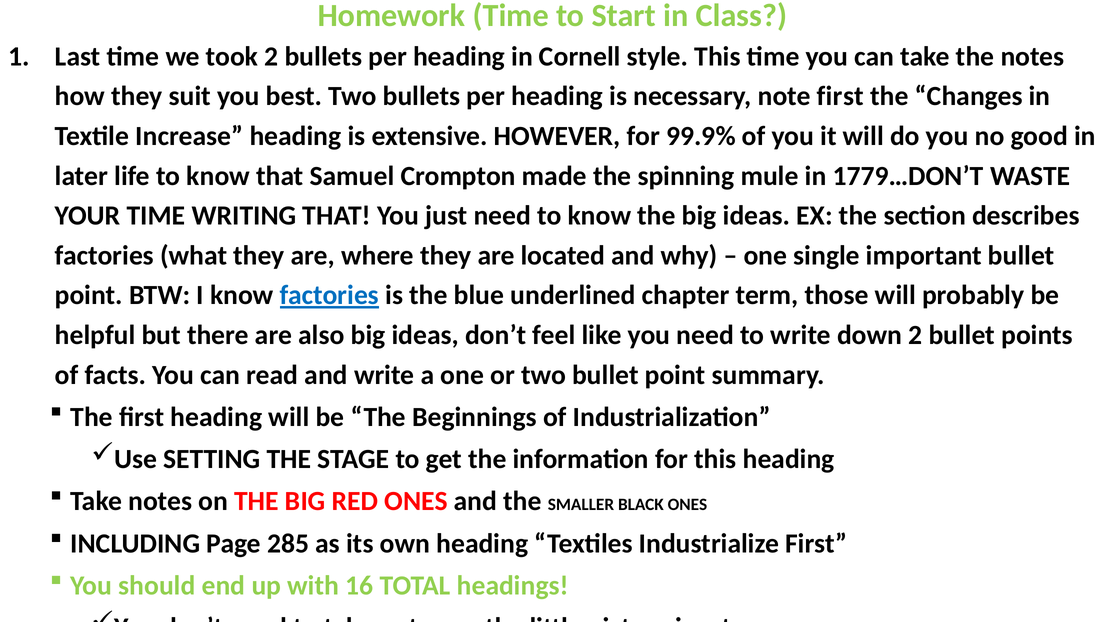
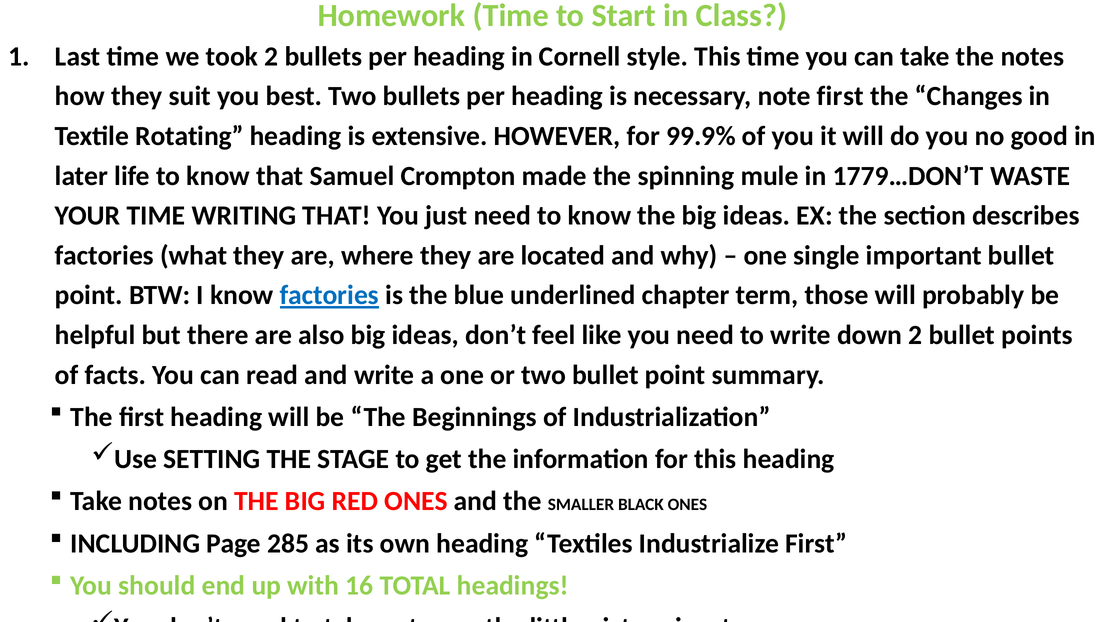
Increase: Increase -> Rotating (189, 136)
